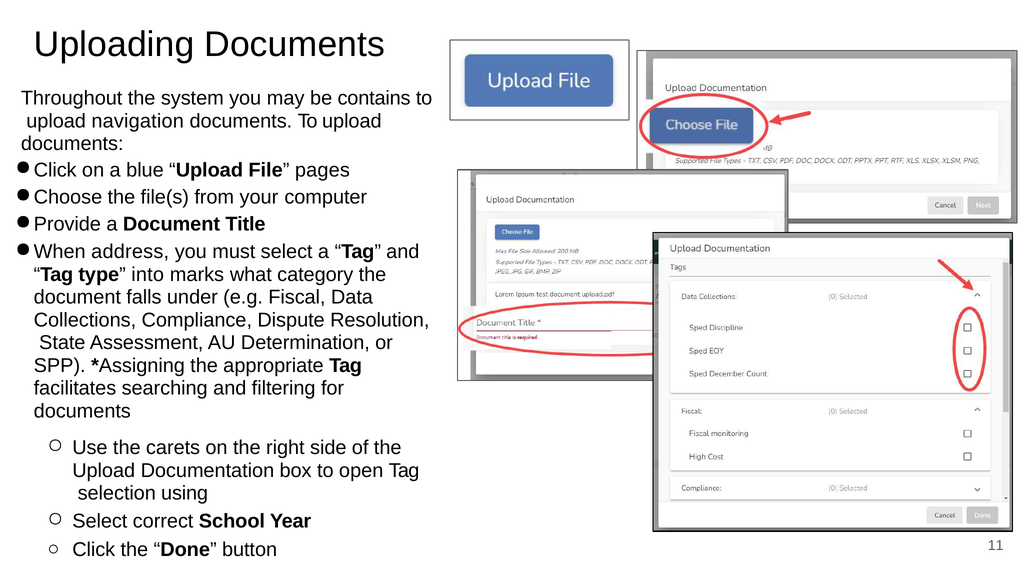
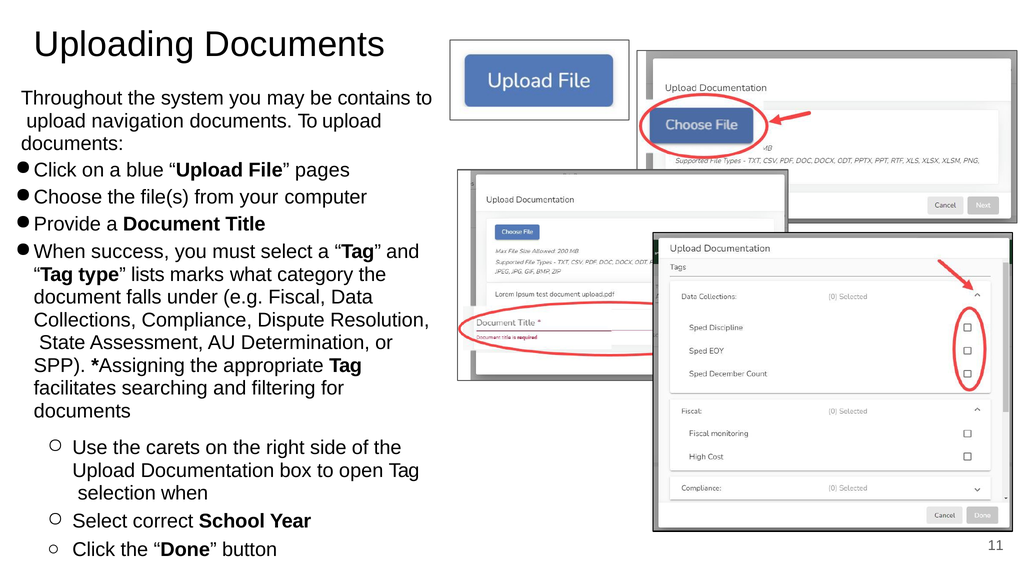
address: address -> success (130, 252)
into: into -> lists (148, 275)
using: using -> when (185, 493)
